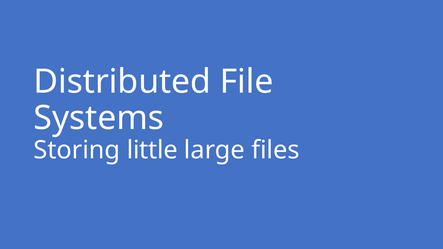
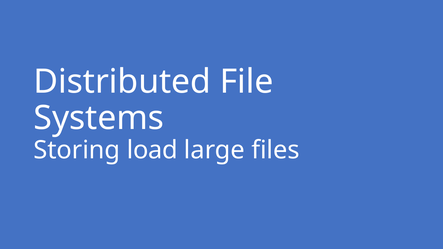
little: little -> load (152, 150)
